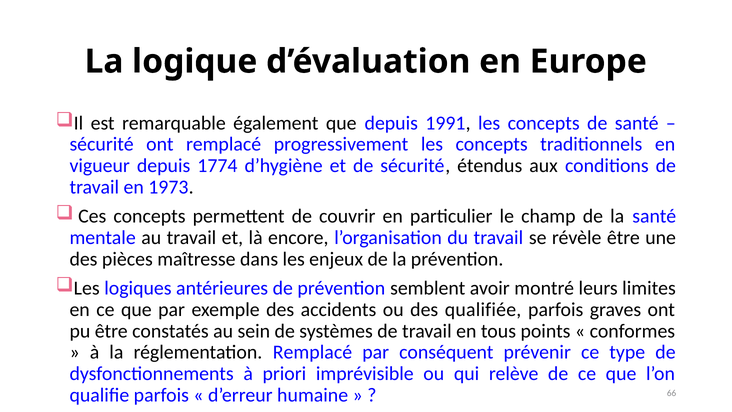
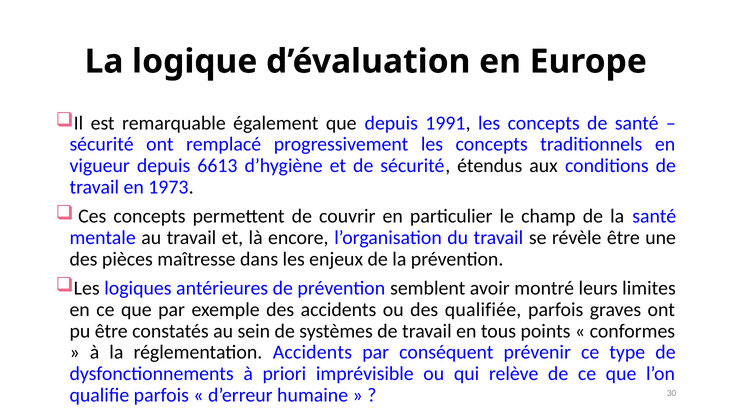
1774: 1774 -> 6613 (217, 166)
réglementation Remplacé: Remplacé -> Accidents (312, 352)
66: 66 -> 30 (672, 393)
